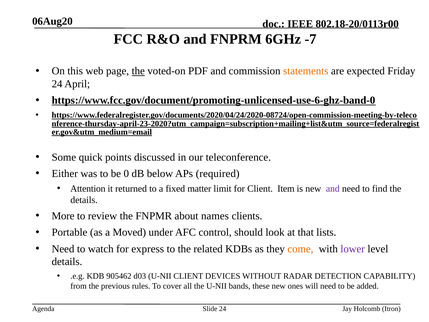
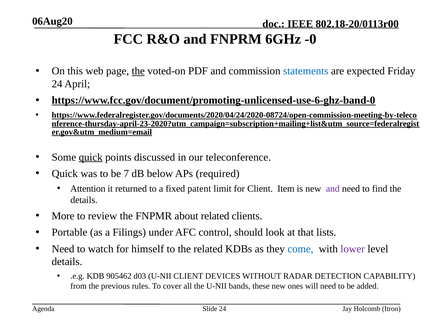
-7: -7 -> -0 (310, 39)
statements colour: orange -> blue (306, 71)
quick underline: none -> present (91, 157)
Either: Either -> Quick (65, 173)
0: 0 -> 7 (126, 173)
matter: matter -> patent (199, 189)
about names: names -> related (215, 216)
Moved: Moved -> Filings (129, 232)
express: express -> himself (148, 249)
come colour: orange -> blue (300, 249)
